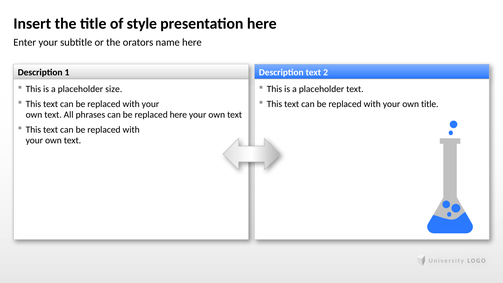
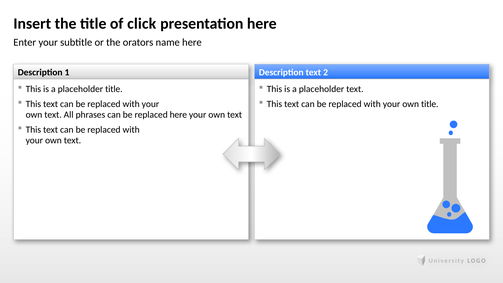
style: style -> click (142, 24)
placeholder size: size -> title (114, 89)
